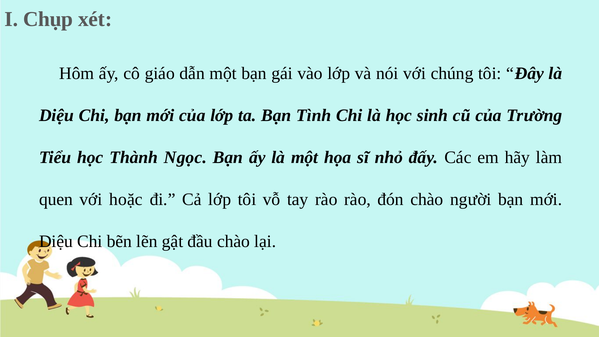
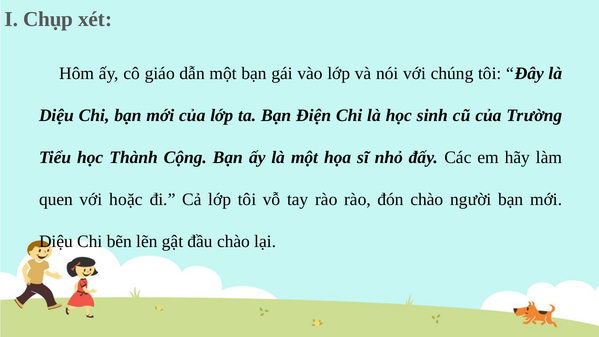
Tình: Tình -> Điện (314, 115)
Ngọc: Ngọc -> Cộng (185, 157)
